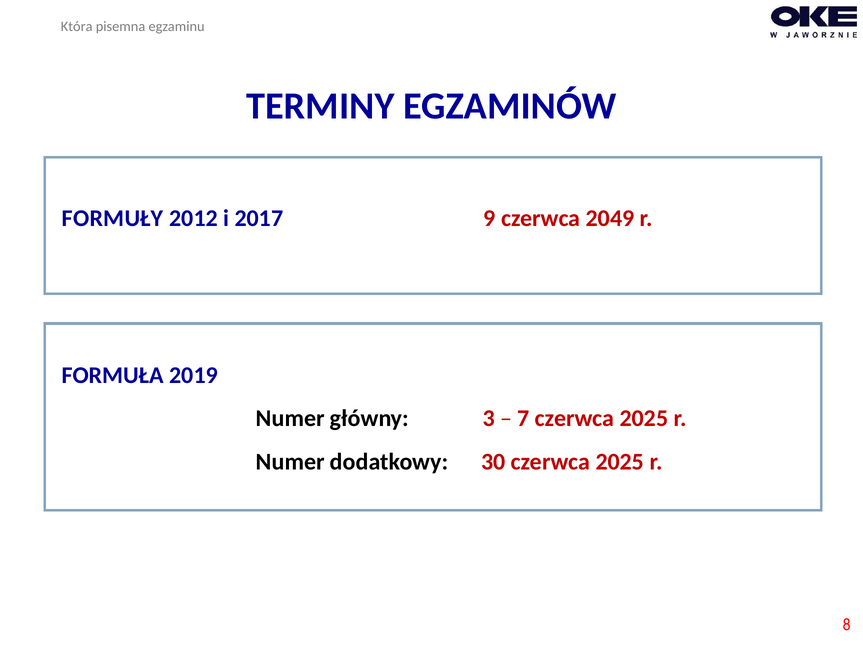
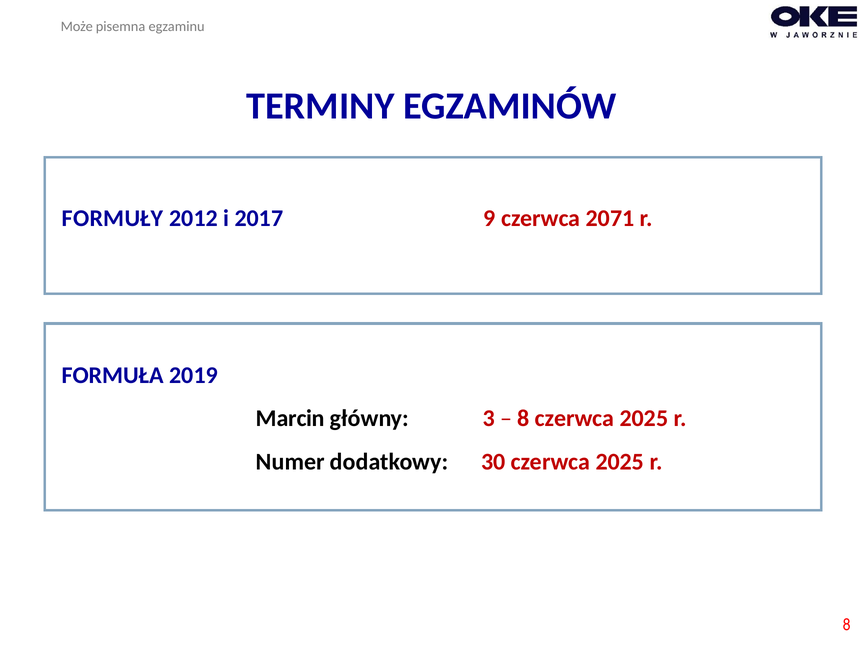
Która: Która -> Może (77, 27)
2049: 2049 -> 2071 (610, 218)
Numer: Numer -> Marcin (290, 419)
7: 7 -> 8 (523, 419)
